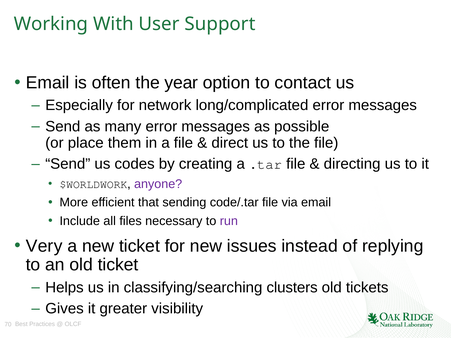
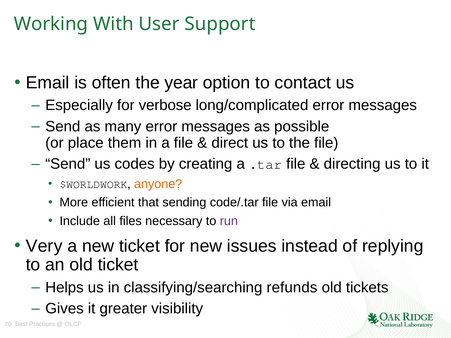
network: network -> verbose (165, 105)
anyone colour: purple -> orange (158, 184)
clusters: clusters -> refunds (292, 288)
